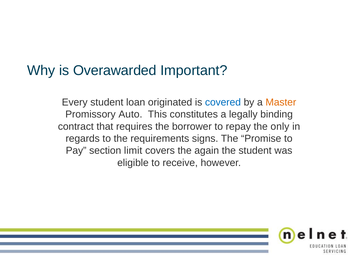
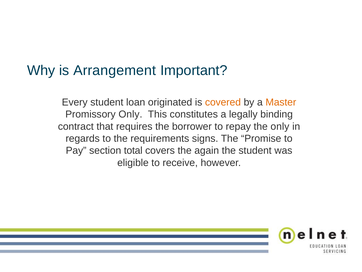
Overawarded: Overawarded -> Arrangement (115, 70)
covered colour: blue -> orange (223, 102)
Promissory Auto: Auto -> Only (130, 114)
limit: limit -> total (133, 150)
